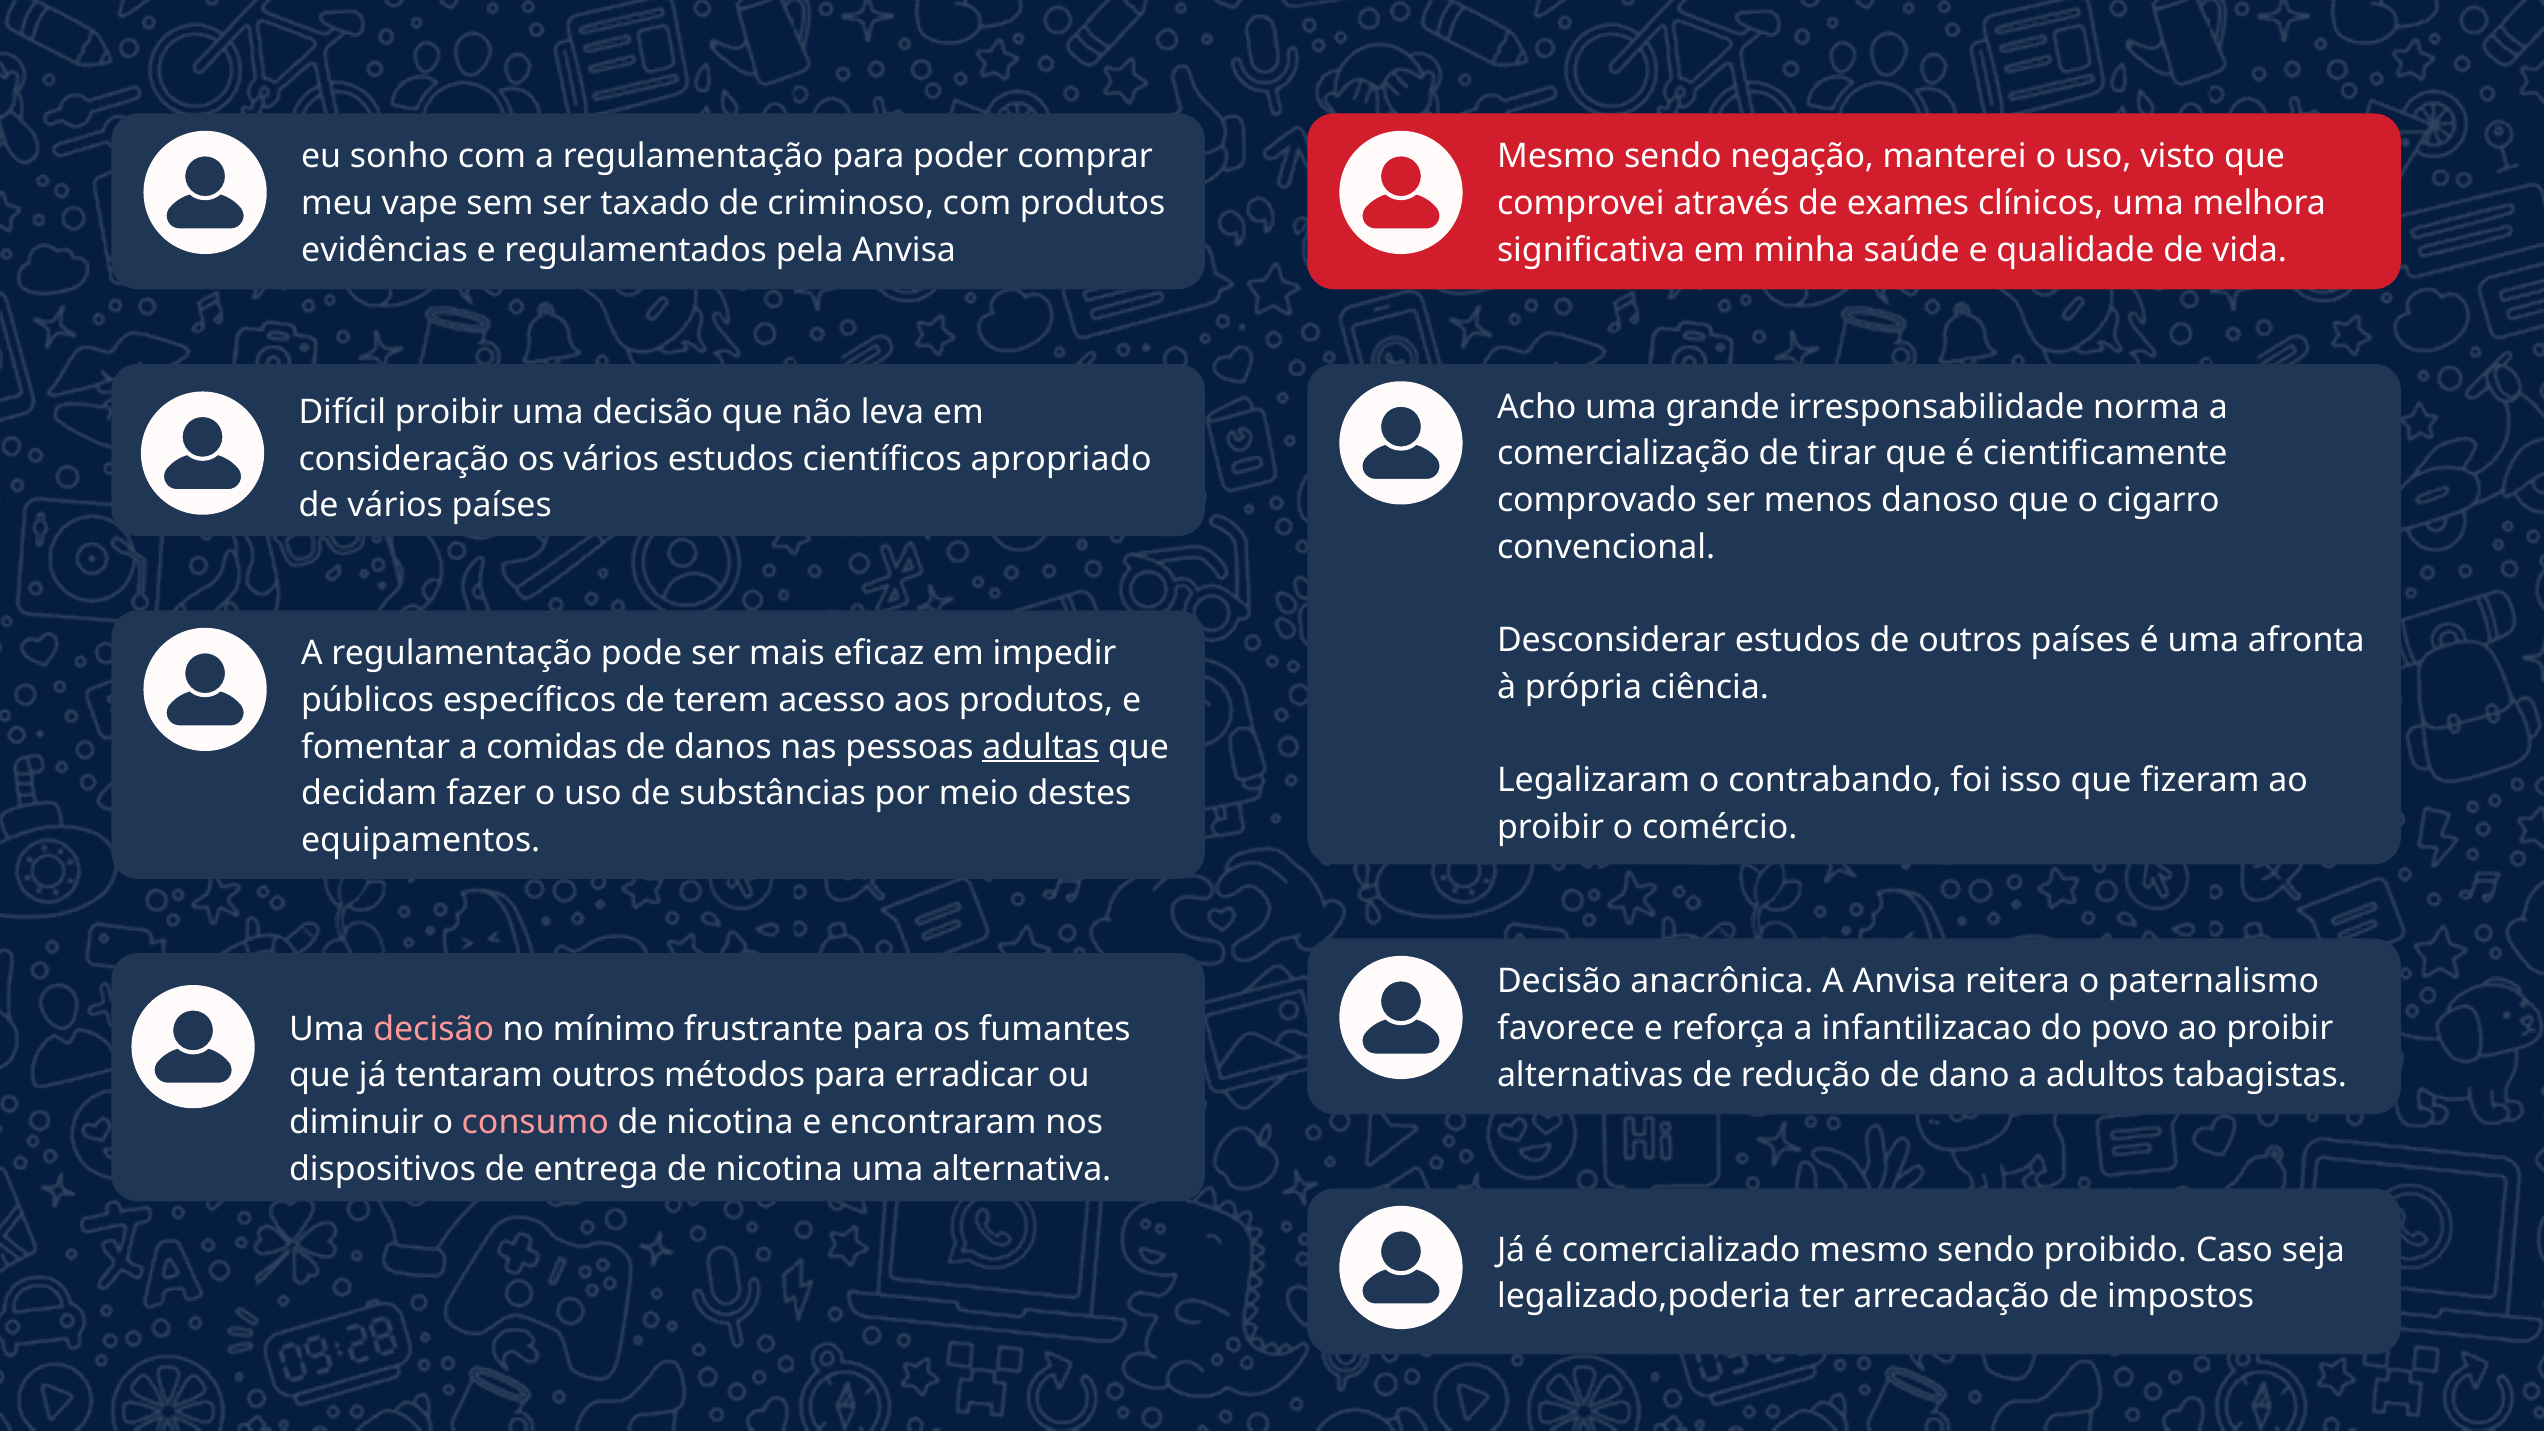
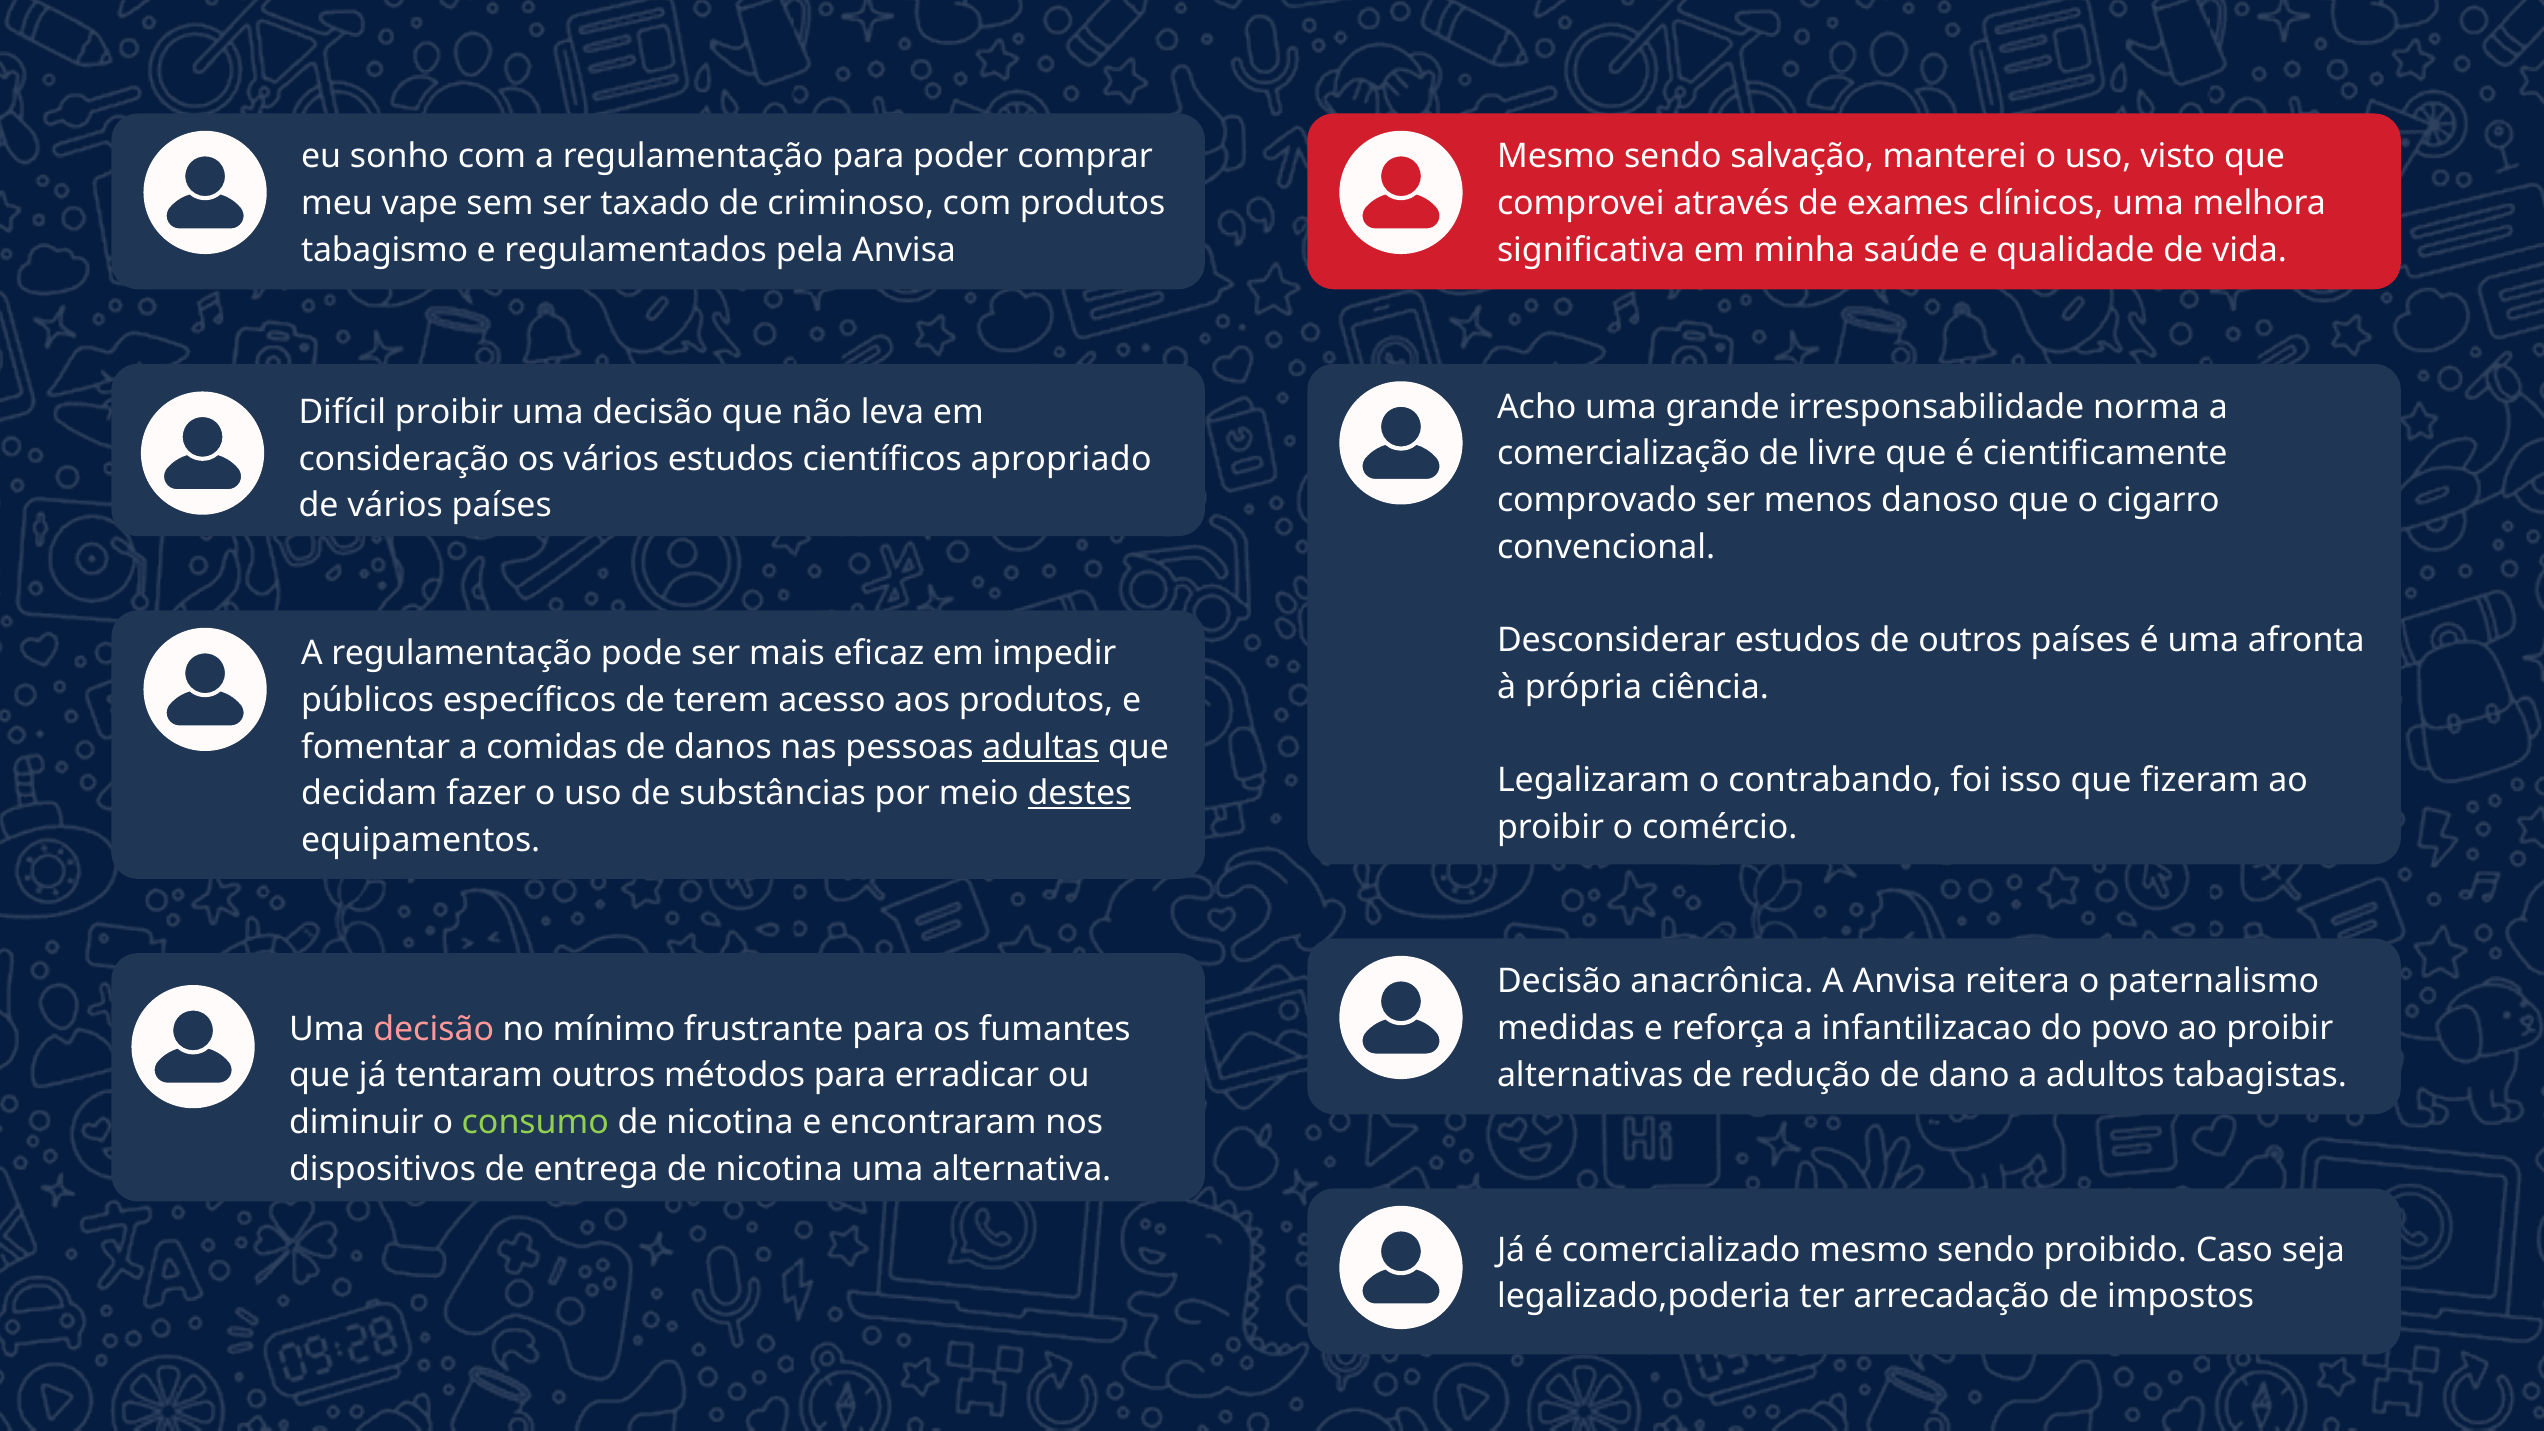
negação: negação -> salvação (1802, 157)
evidências: evidências -> tabagismo (385, 250)
tirar: tirar -> livre (1842, 454)
destes underline: none -> present (1080, 794)
favorece: favorece -> medidas (1566, 1028)
consumo colour: pink -> light green (535, 1122)
